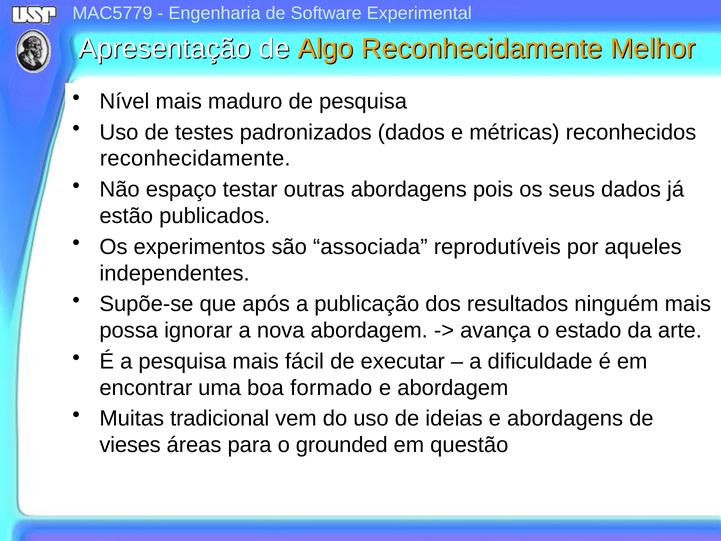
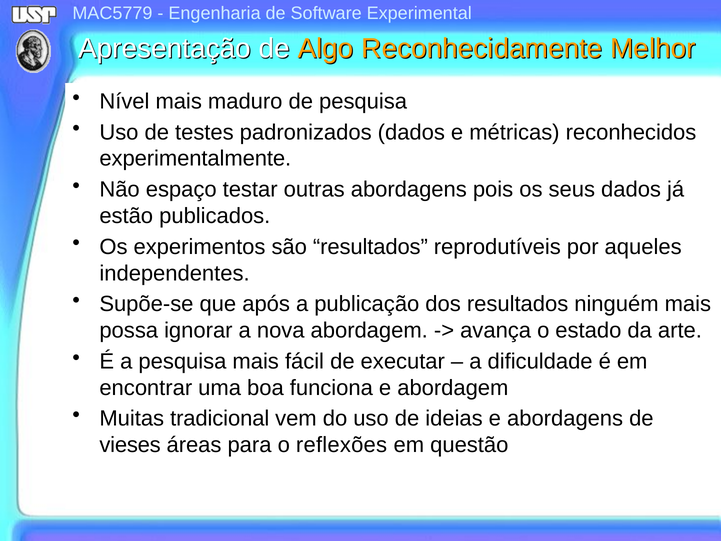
reconhecidamente: reconhecidamente -> experimentalmente (195, 159)
são associada: associada -> resultados (370, 247)
formado: formado -> funciona (331, 388)
grounded: grounded -> reflexões (342, 445)
